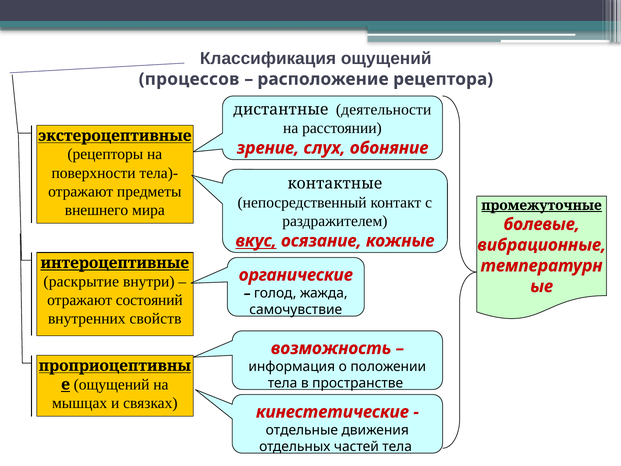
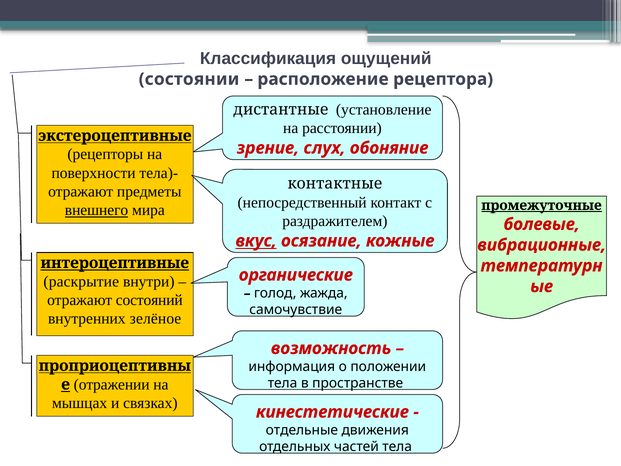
процессов: процессов -> состоянии (189, 79)
деятельности: деятельности -> установление (384, 109)
внешнего underline: none -> present (97, 210)
свойств: свойств -> зелёное (155, 319)
ощущений: ощущений -> отражении (112, 384)
